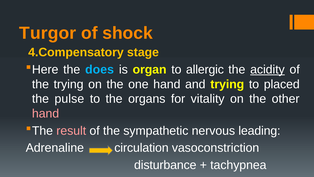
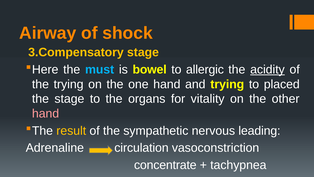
Turgor: Turgor -> Airway (48, 33)
4.Compensatory: 4.Compensatory -> 3.Compensatory (76, 52)
does: does -> must (100, 69)
organ: organ -> bowel (150, 69)
the pulse: pulse -> stage (69, 99)
result colour: pink -> yellow (71, 131)
disturbance: disturbance -> concentrate (165, 165)
